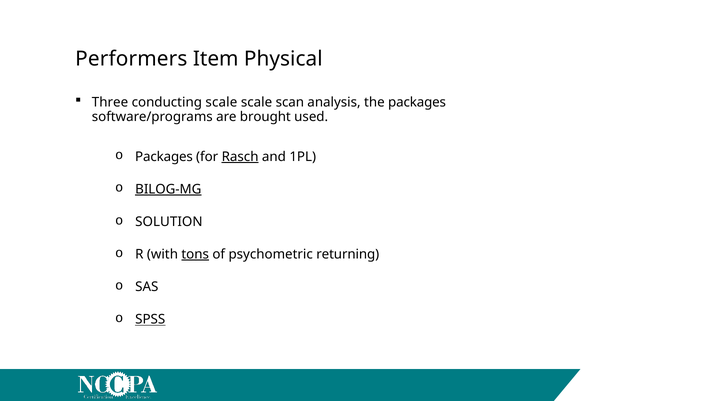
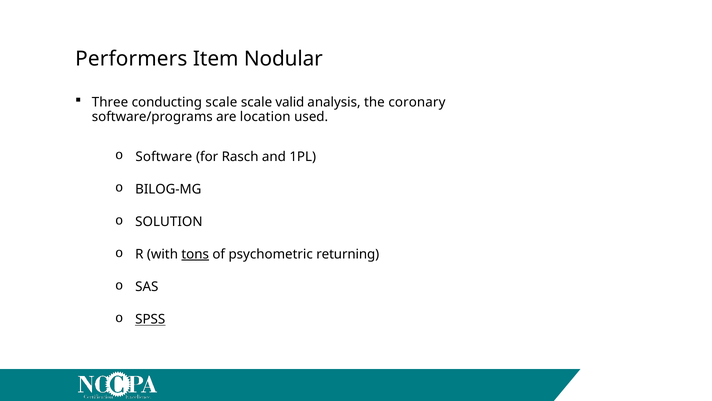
Physical: Physical -> Nodular (283, 59)
scan: scan -> valid (290, 102)
the packages: packages -> coronary (417, 102)
brought: brought -> location (265, 116)
Packages: Packages -> Software (164, 156)
Rasch underline: present -> none (240, 156)
BILOG-MG underline: present -> none (168, 189)
